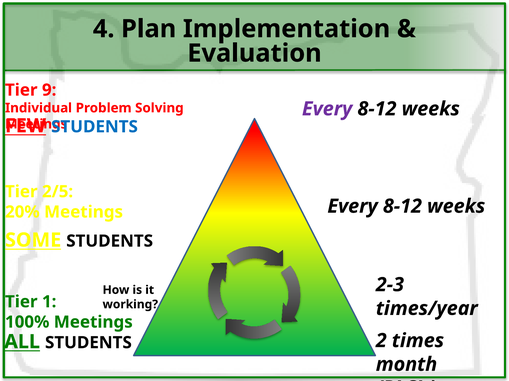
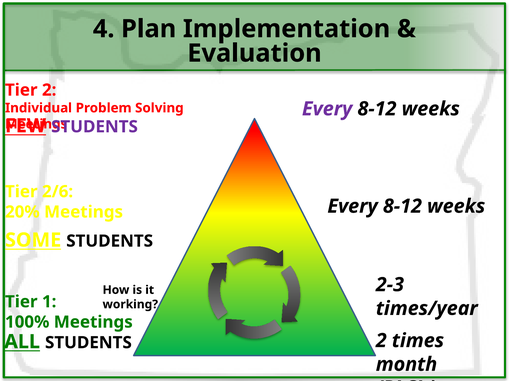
Tier 9: 9 -> 2 (49, 90)
STUDENTS colour: blue -> purple (94, 127)
2/5: 2/5 -> 2/6 (58, 192)
